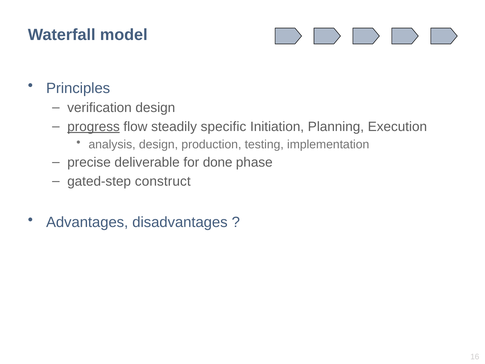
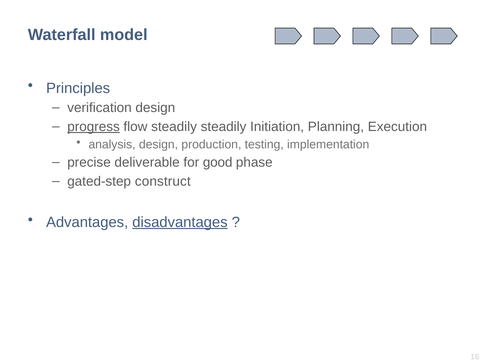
steadily specific: specific -> steadily (224, 127)
done: done -> good (218, 162)
disadvantages underline: none -> present (180, 222)
